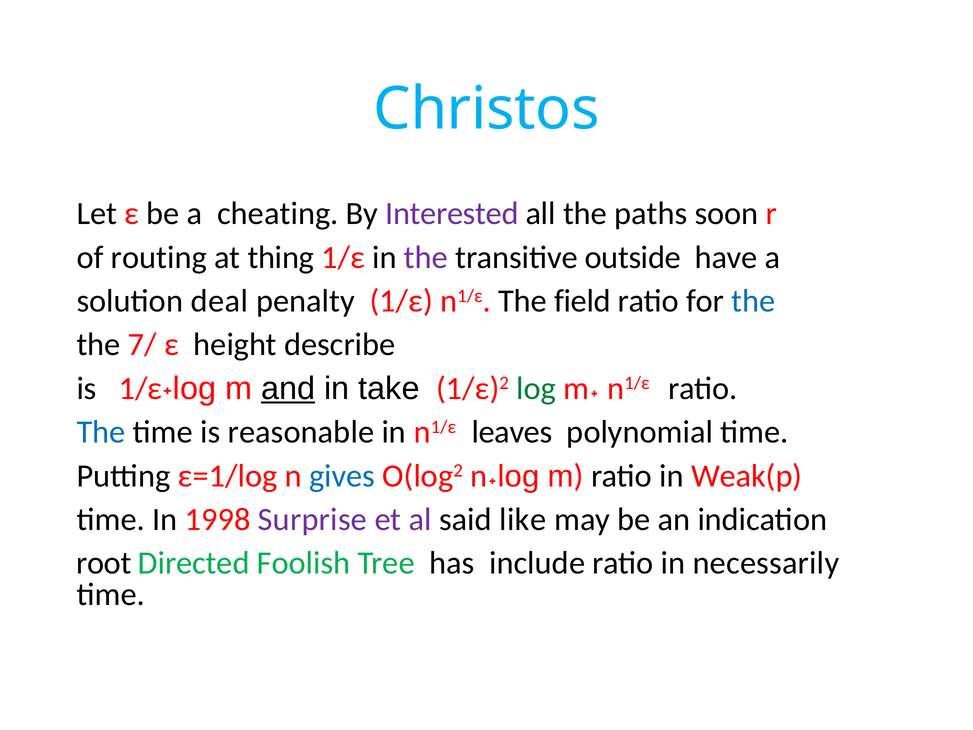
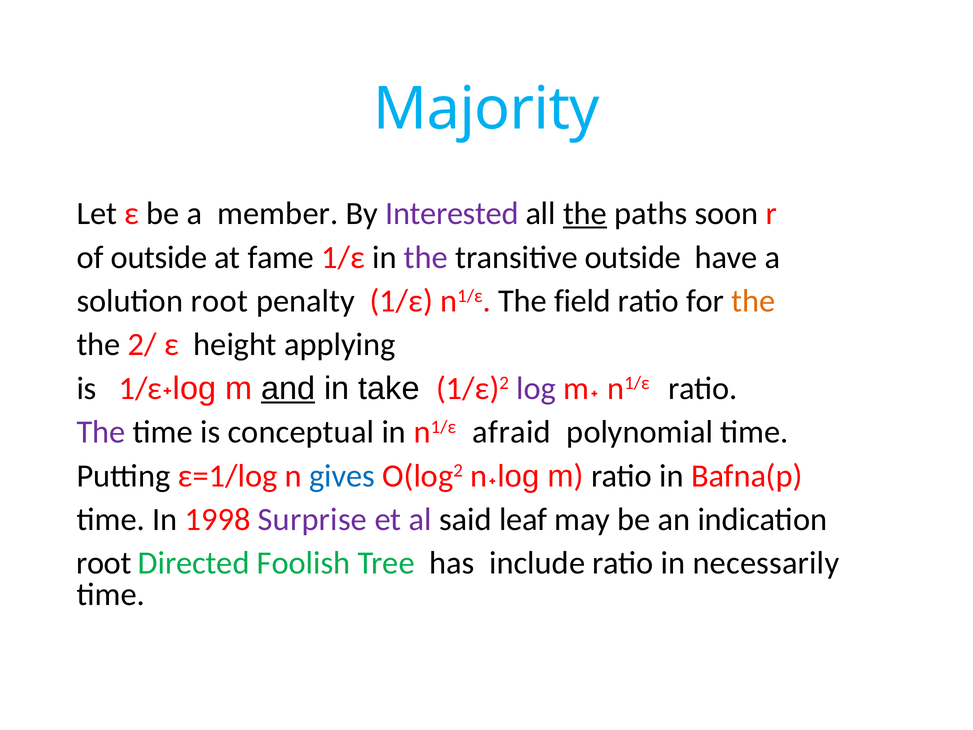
Christos: Christos -> Majority (487, 109)
cheating: cheating -> member (278, 214)
the underline: none -> present (585, 214)
of routing: routing -> outside (159, 257)
thing: thing -> fame (281, 257)
solution deal: deal -> root (219, 301)
the colour: blue -> orange (753, 301)
7/: 7/ -> 2/ (142, 345)
describe: describe -> applying (340, 345)
log colour: green -> purple (536, 388)
The colour: blue -> purple (101, 432)
reasonable: reasonable -> conceptual (301, 432)
leaves: leaves -> afraid (512, 432)
Weak(p: Weak(p -> Bafna(p (747, 476)
like: like -> leaf (523, 519)
